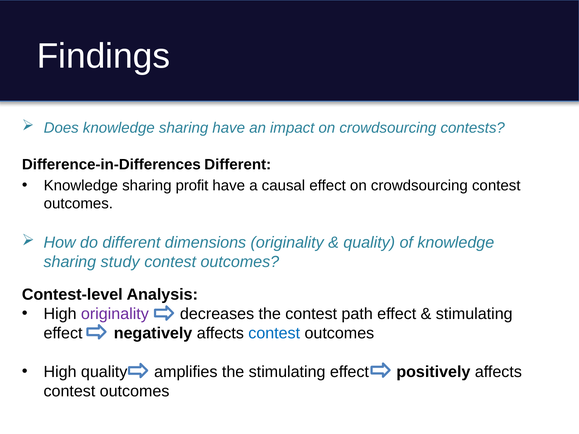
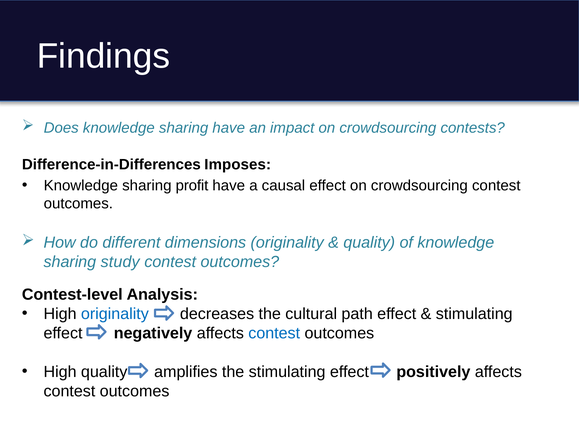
Difference-in-Differences Different: Different -> Imposes (238, 164)
originality colour: purple -> blue (115, 314)
the contest: contest -> cultural (311, 314)
